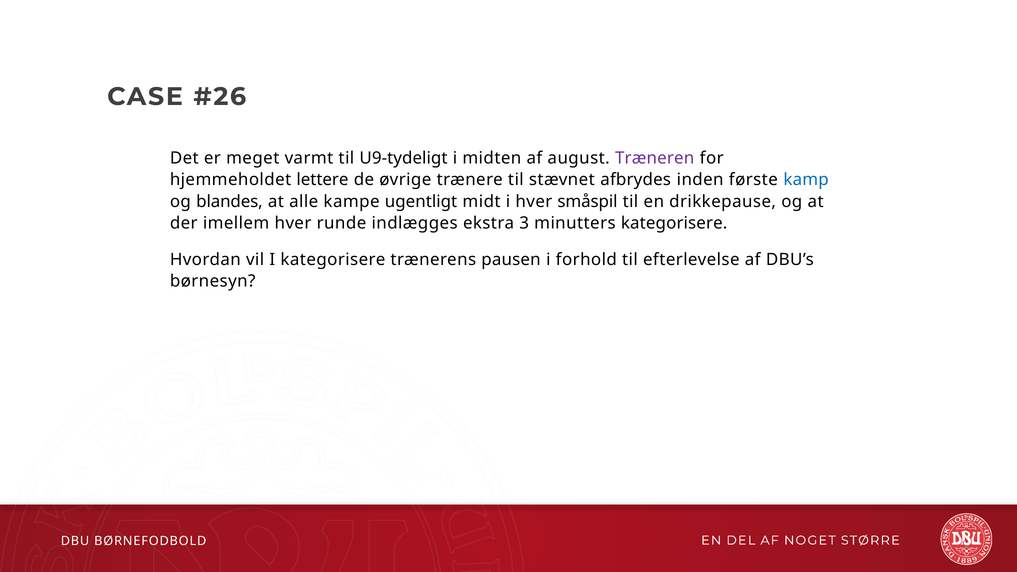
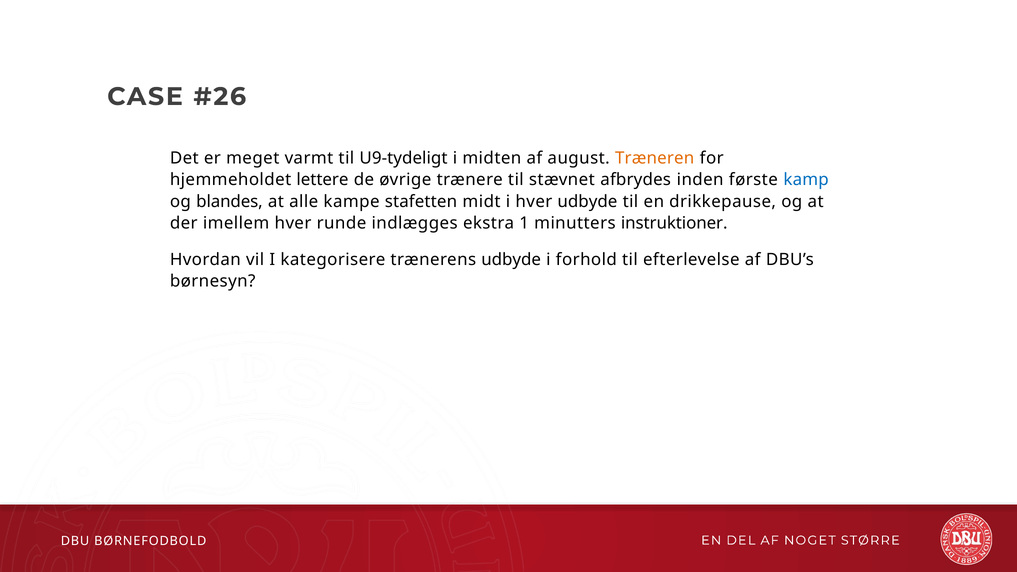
Træneren colour: purple -> orange (655, 158)
ugentligt: ugentligt -> stafetten (421, 201)
hver småspil: småspil -> udbyde (587, 201)
3: 3 -> 1 (524, 223)
minutters kategorisere: kategorisere -> instruktioner (674, 223)
trænerens pausen: pausen -> udbyde (511, 260)
